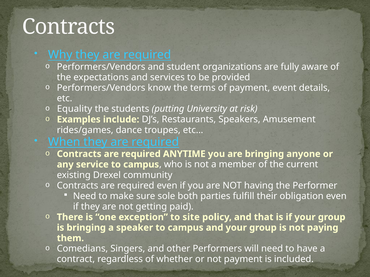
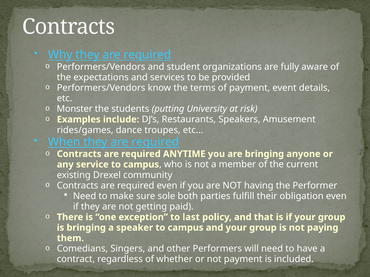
Equality: Equality -> Monster (75, 109)
site: site -> last (191, 217)
